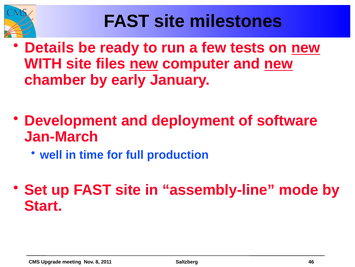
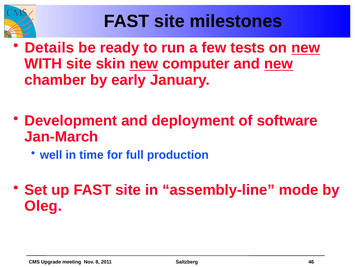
files: files -> skin (111, 64)
Start: Start -> Oleg (43, 205)
